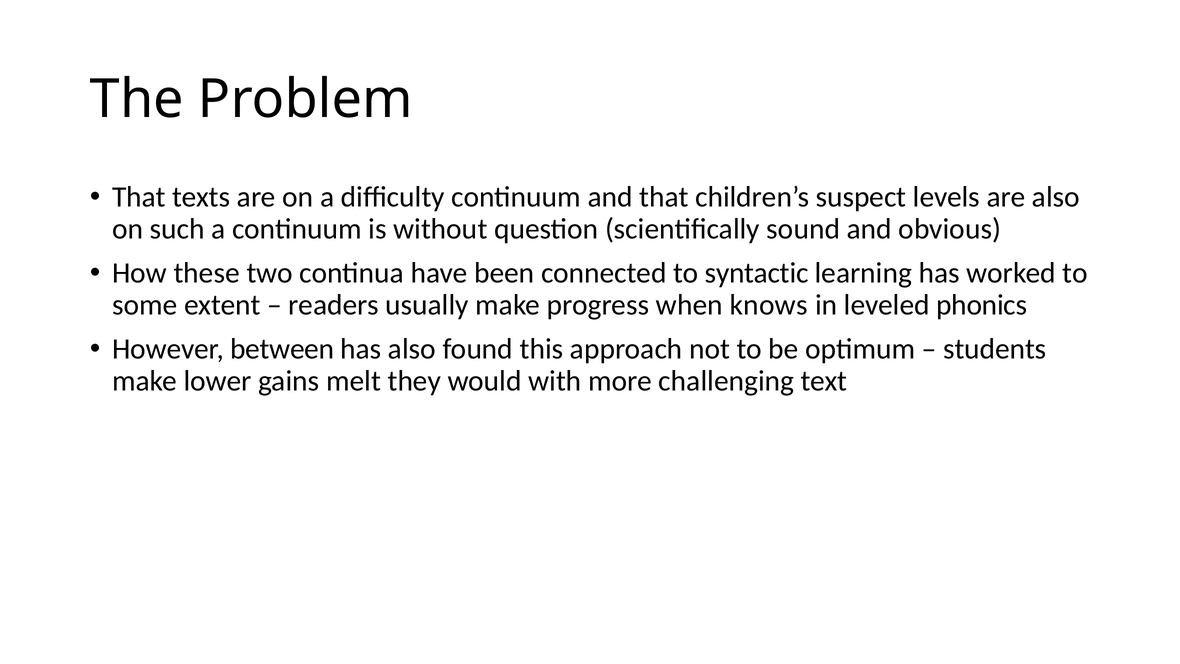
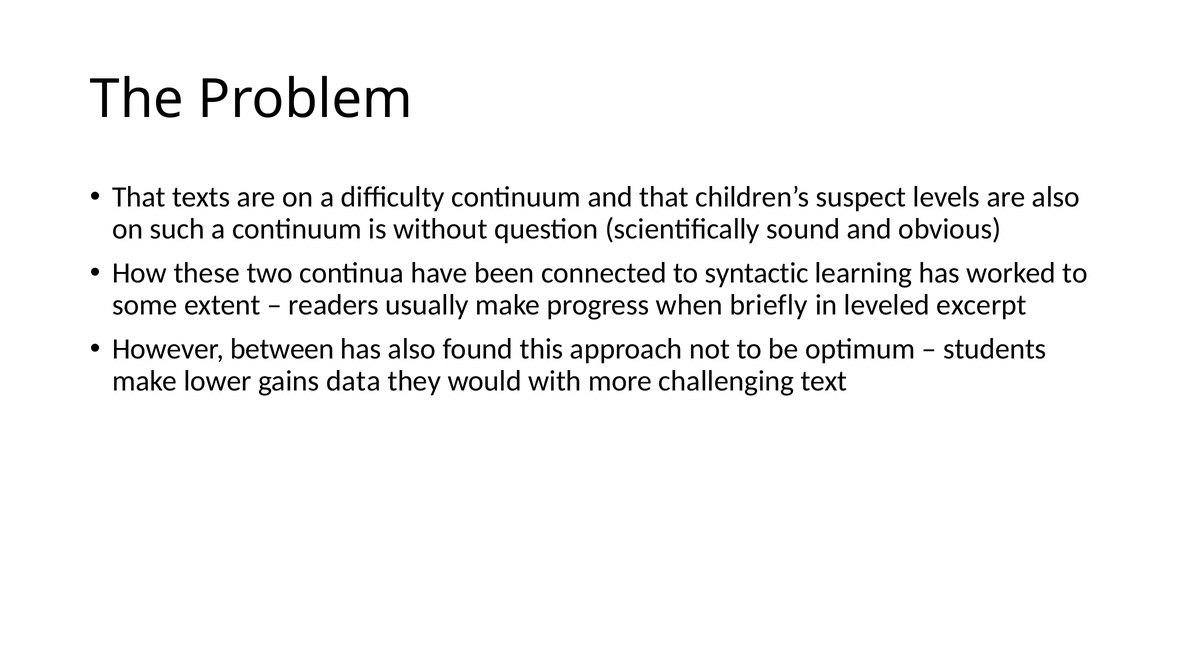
knows: knows -> briefly (769, 305)
phonics: phonics -> excerpt (982, 305)
melt: melt -> data (353, 381)
